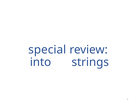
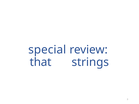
into: into -> that (41, 62)
